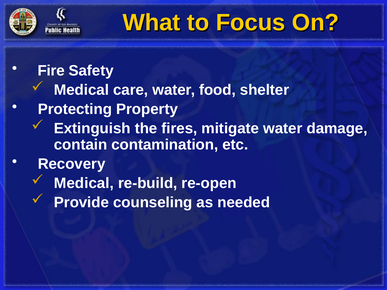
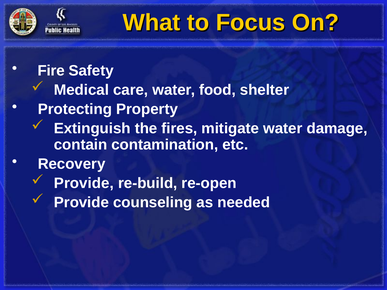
Medical: Medical -> Provide (84, 183)
